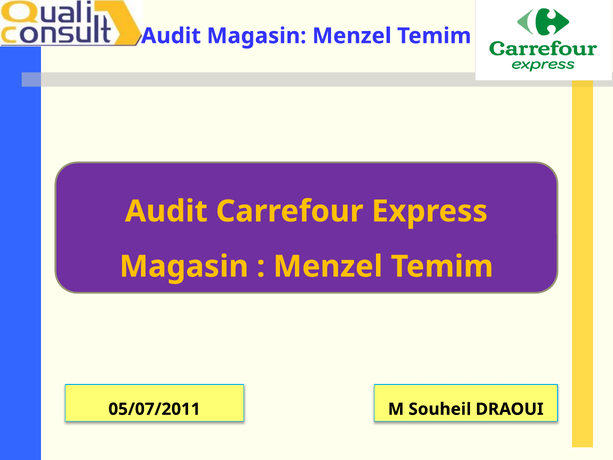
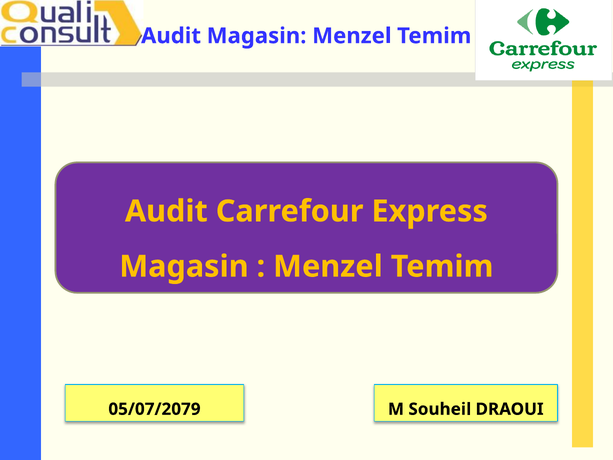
05/07/2011: 05/07/2011 -> 05/07/2079 (154, 409)
